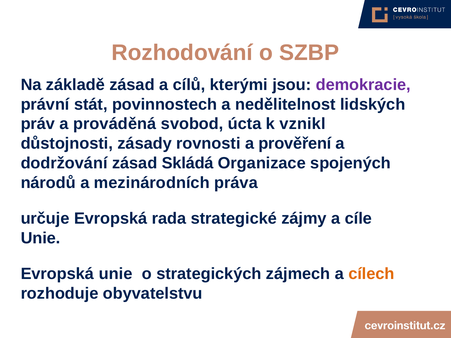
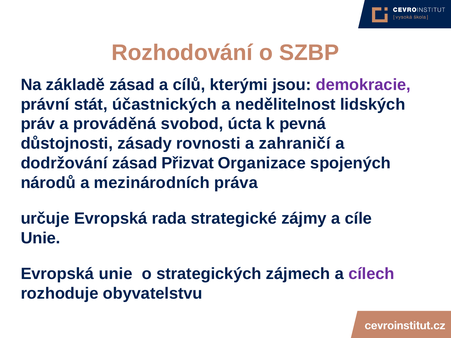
povinnostech: povinnostech -> účastnických (164, 104)
vznikl: vznikl -> pevná (303, 124)
prověření: prověření -> zahraničí (295, 144)
Skládá: Skládá -> Přizvat (188, 163)
cílech colour: orange -> purple (371, 274)
